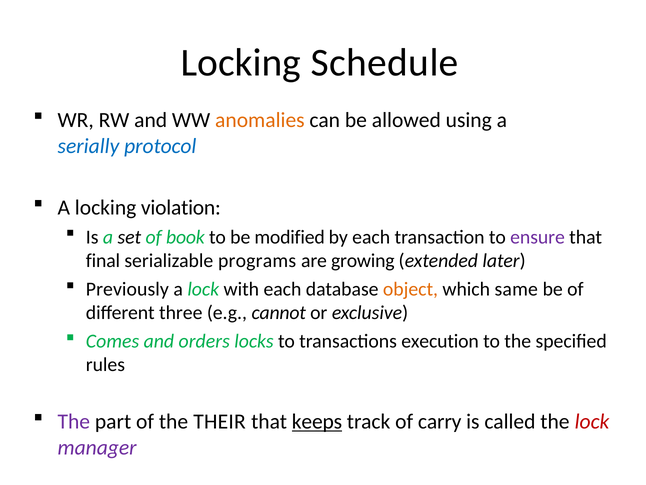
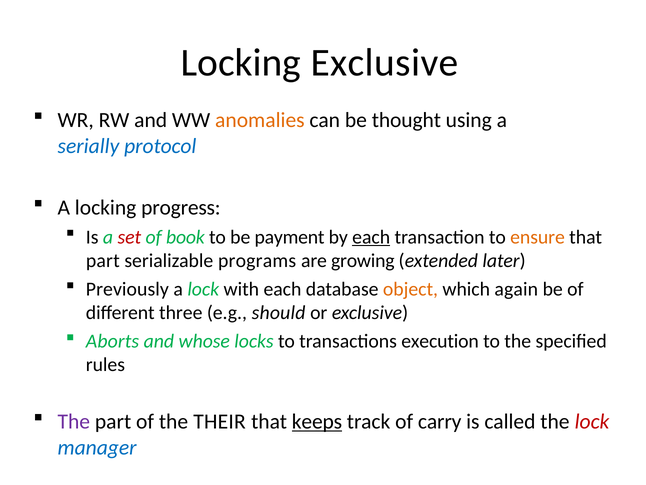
Locking Schedule: Schedule -> Exclusive (385, 63)
allowed: allowed -> thought (406, 120)
violation: violation -> progress (181, 208)
set colour: black -> red (129, 237)
modified: modified -> payment (290, 237)
each underline: none -> present (371, 237)
ensure colour: purple -> orange (538, 237)
final: final -> part (103, 261)
same: same -> again (516, 289)
cannot: cannot -> should (279, 313)
Comes: Comes -> Aborts (113, 341)
orders: orders -> whose (204, 341)
manager colour: purple -> blue (97, 447)
